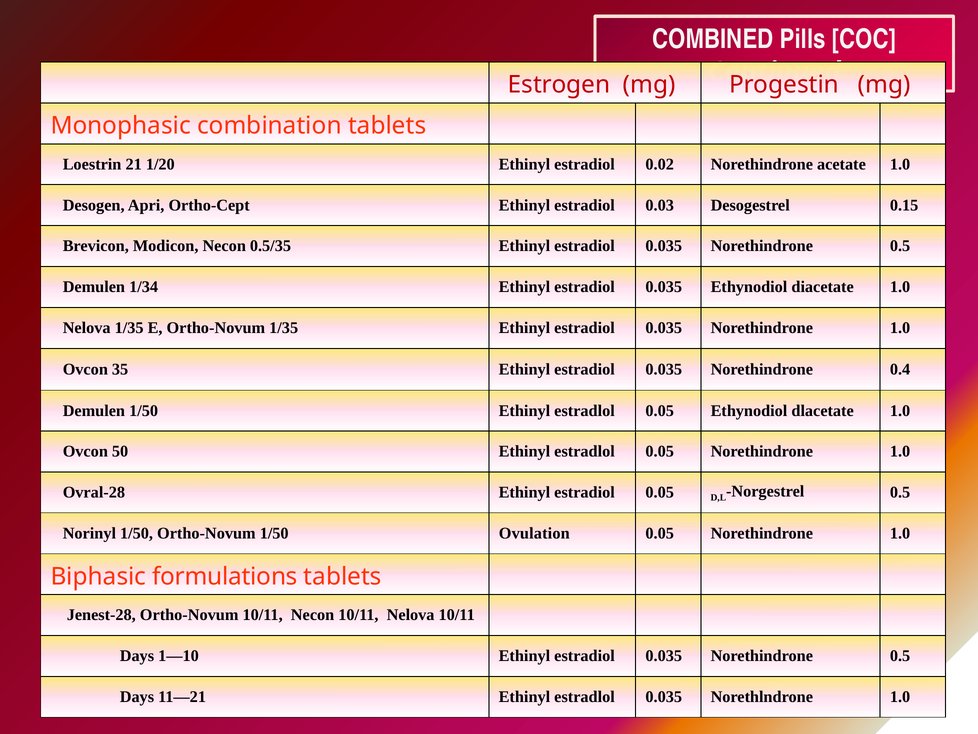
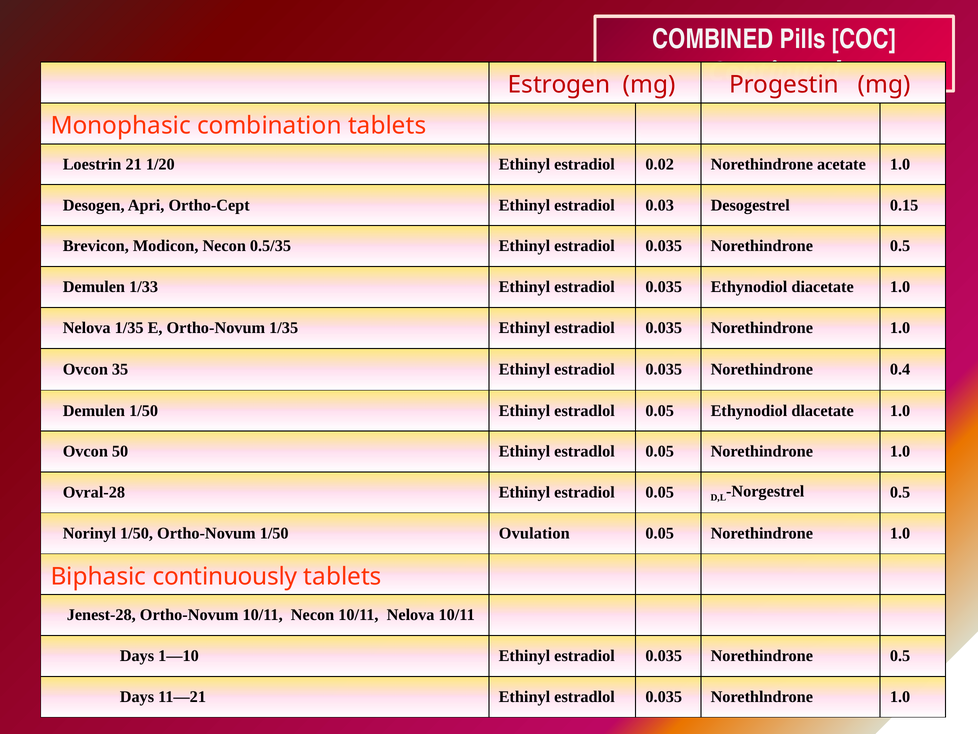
1/34: 1/34 -> 1/33 (144, 287)
formulations: formulations -> continuously (225, 576)
